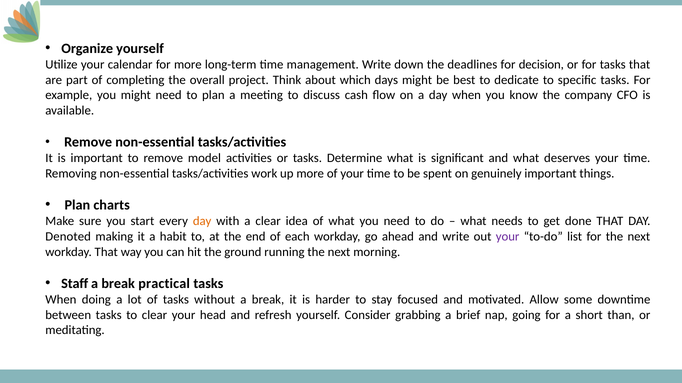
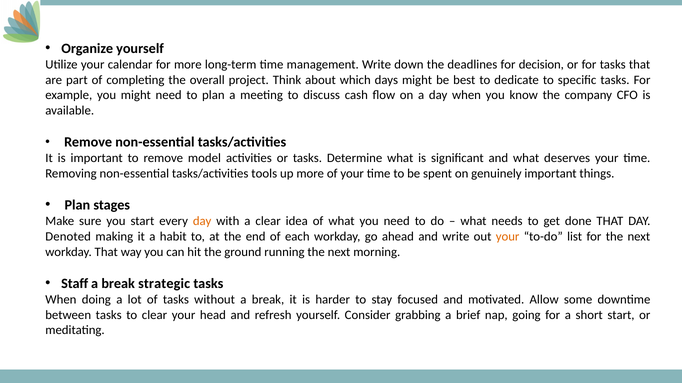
work: work -> tools (264, 174)
charts: charts -> stages (112, 205)
your colour: purple -> orange (508, 237)
practical: practical -> strategic (164, 284)
short than: than -> start (621, 315)
